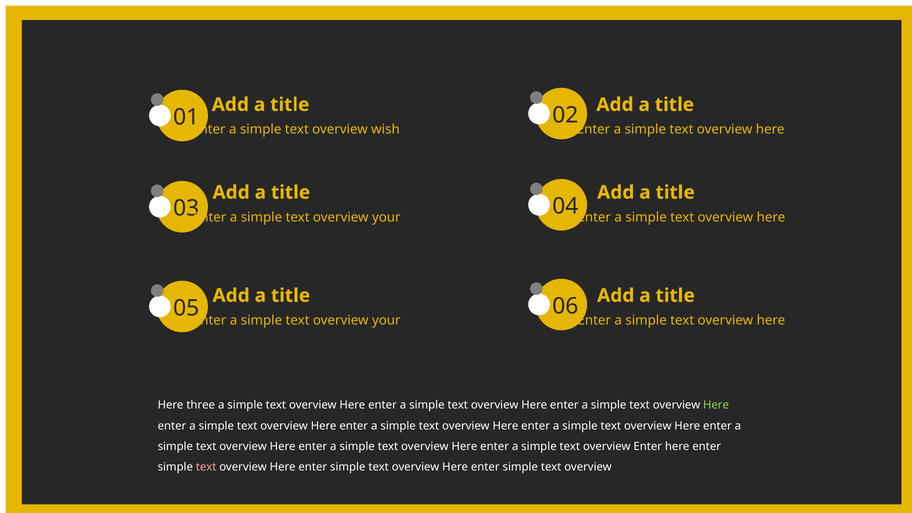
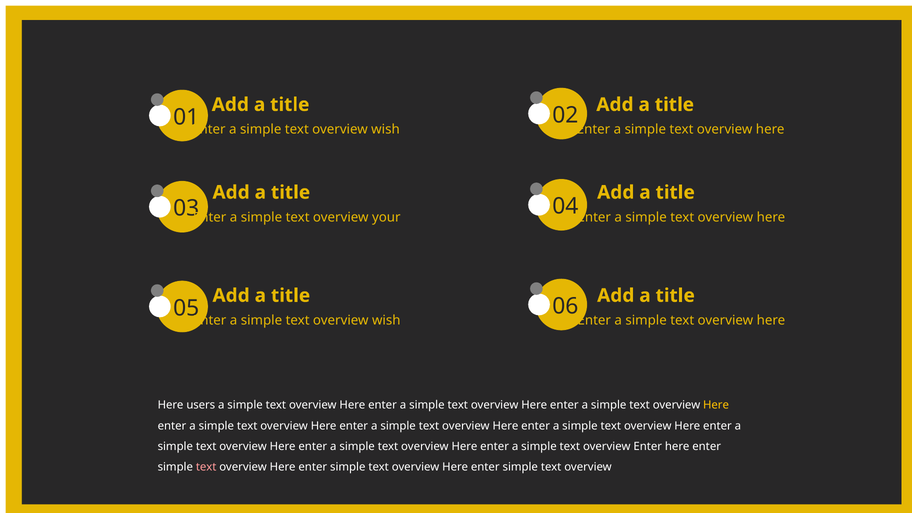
your: your -> wish (386, 320)
three: three -> users (201, 405)
Here colour: light green -> yellow (716, 405)
